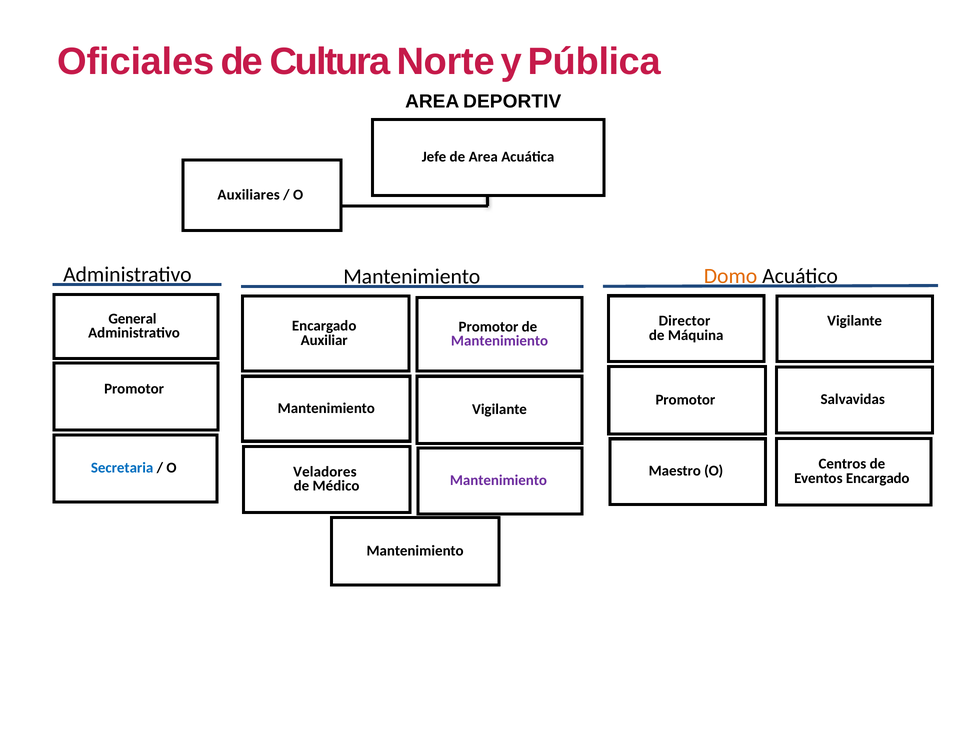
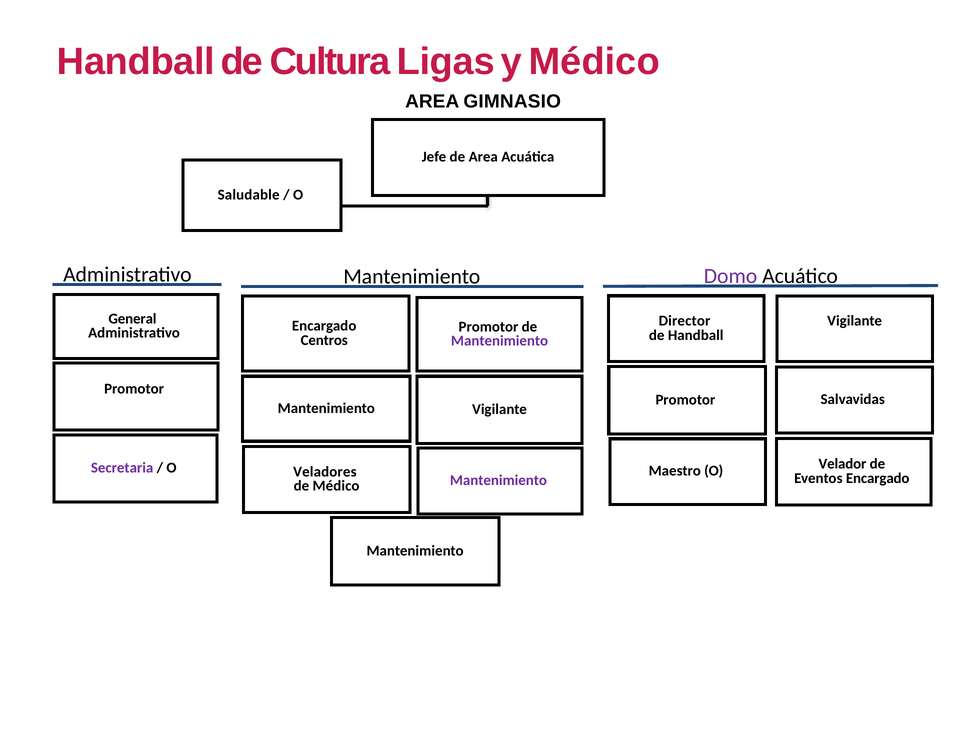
Oficiales: Oficiales -> Handball (136, 62)
Norte: Norte -> Ligas (446, 62)
y Pública: Pública -> Médico (594, 62)
DEPORTIV: DEPORTIV -> GIMNASIO (512, 102)
Auxiliares: Auxiliares -> Saludable (249, 195)
Domo colour: orange -> purple (731, 276)
de Máquina: Máquina -> Handball (696, 335)
Auxiliar: Auxiliar -> Centros (324, 340)
Centros: Centros -> Velador (842, 464)
Secretaria colour: blue -> purple (122, 468)
